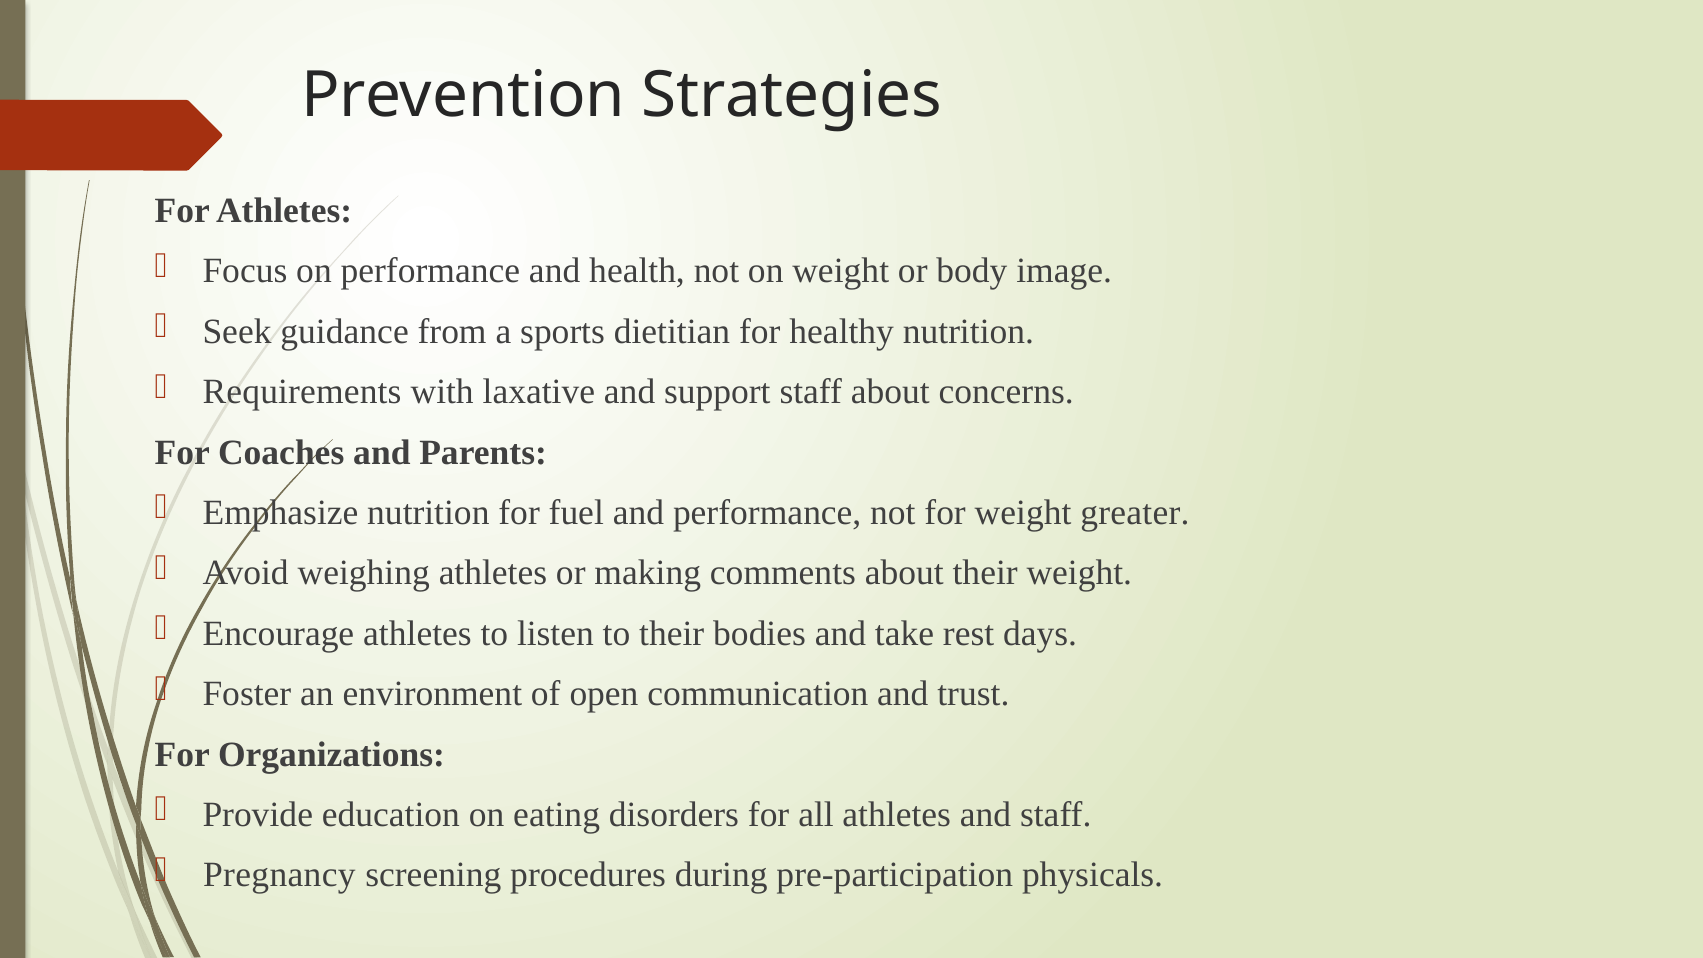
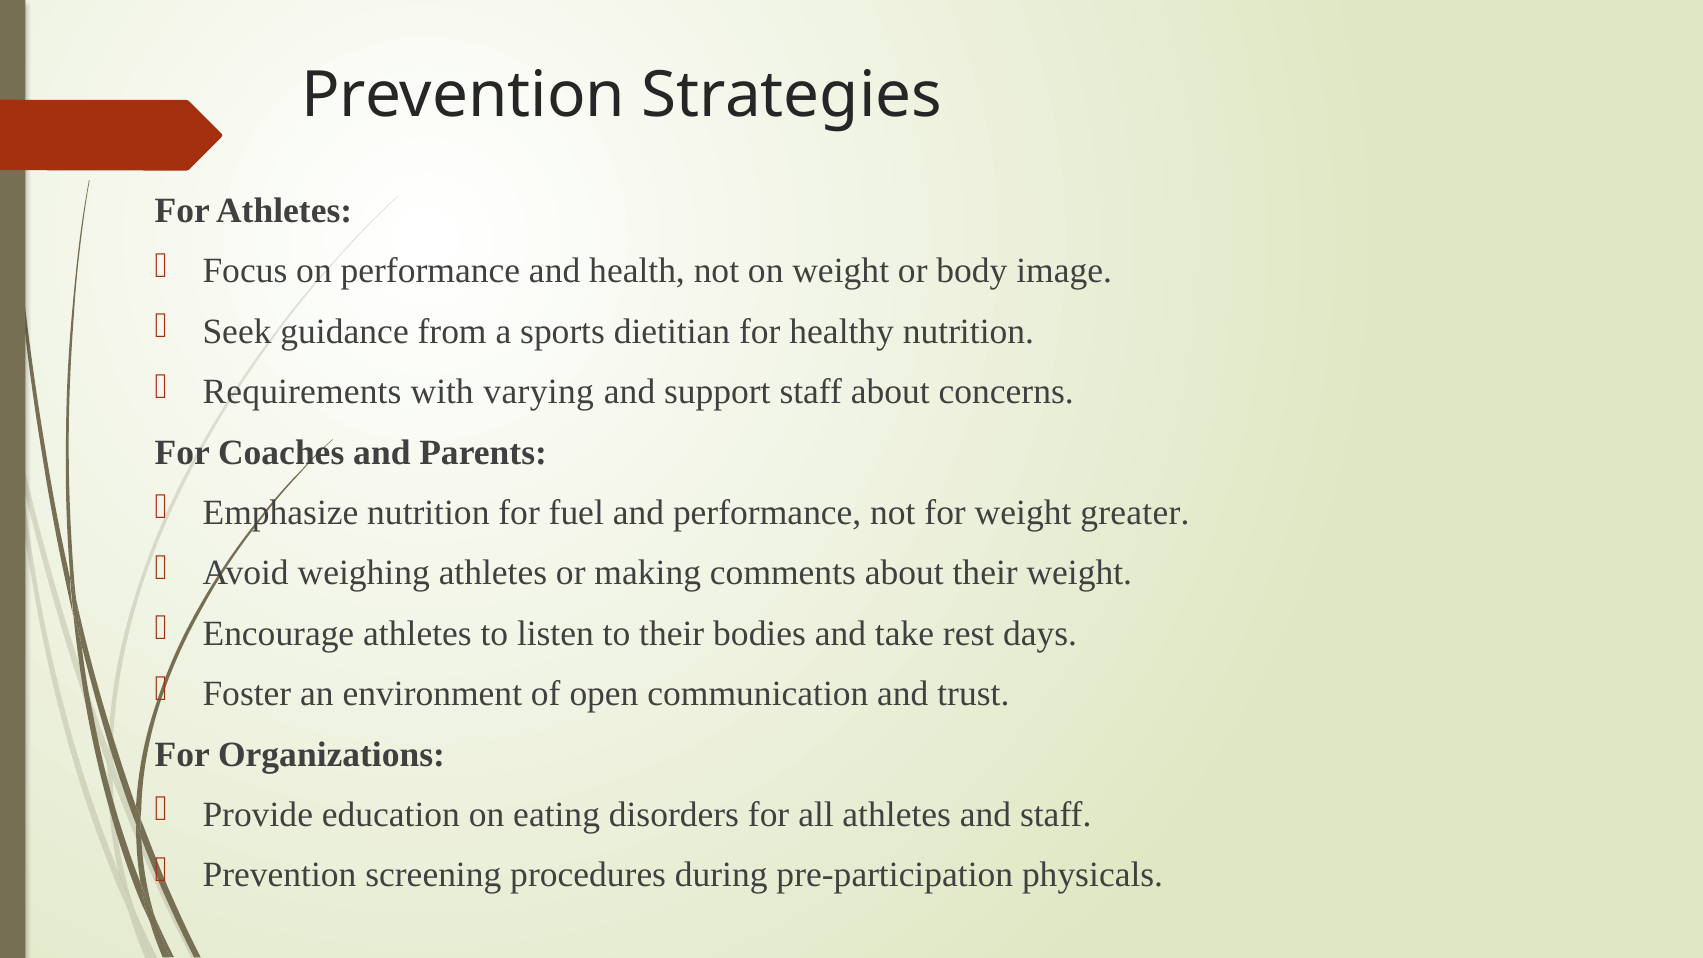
laxative: laxative -> varying (539, 392)
Pregnancy: Pregnancy -> Prevention (280, 875)
